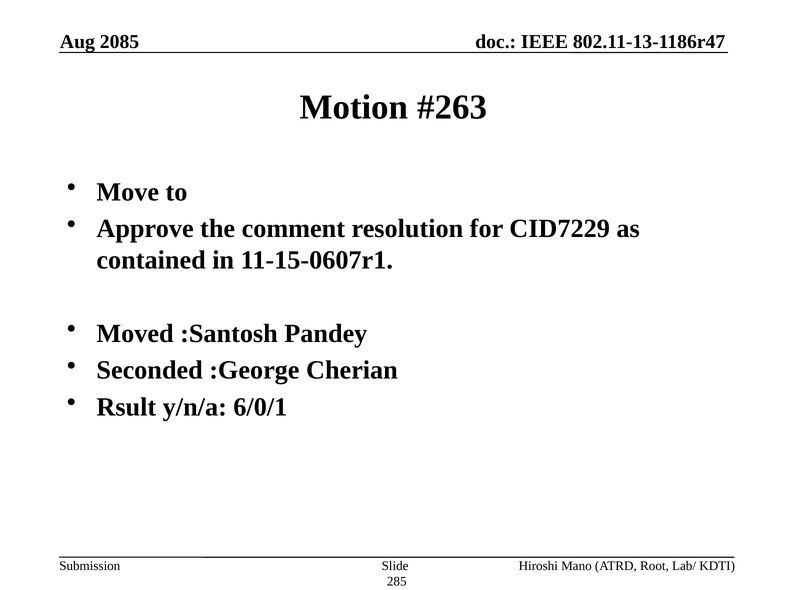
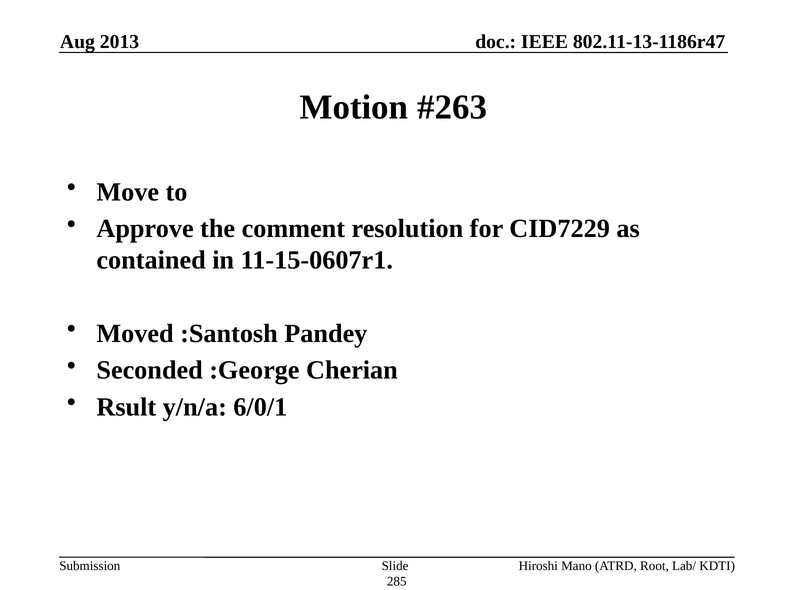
2085: 2085 -> 2013 (120, 42)
